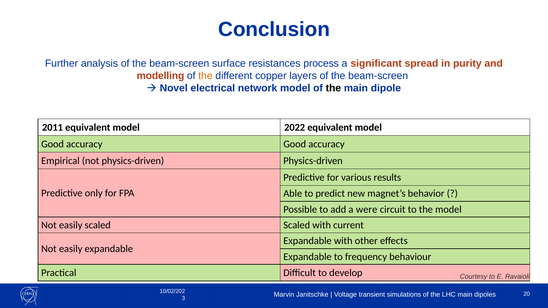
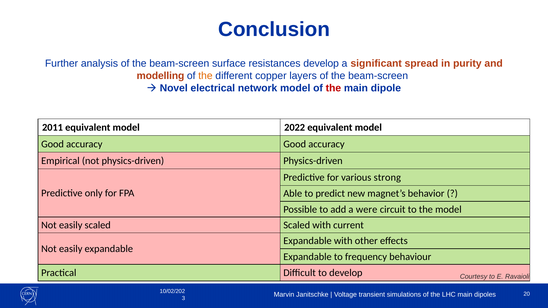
resistances process: process -> develop (321, 64)
the colour: black -> red (333, 88)
results: results -> strong (387, 177)
